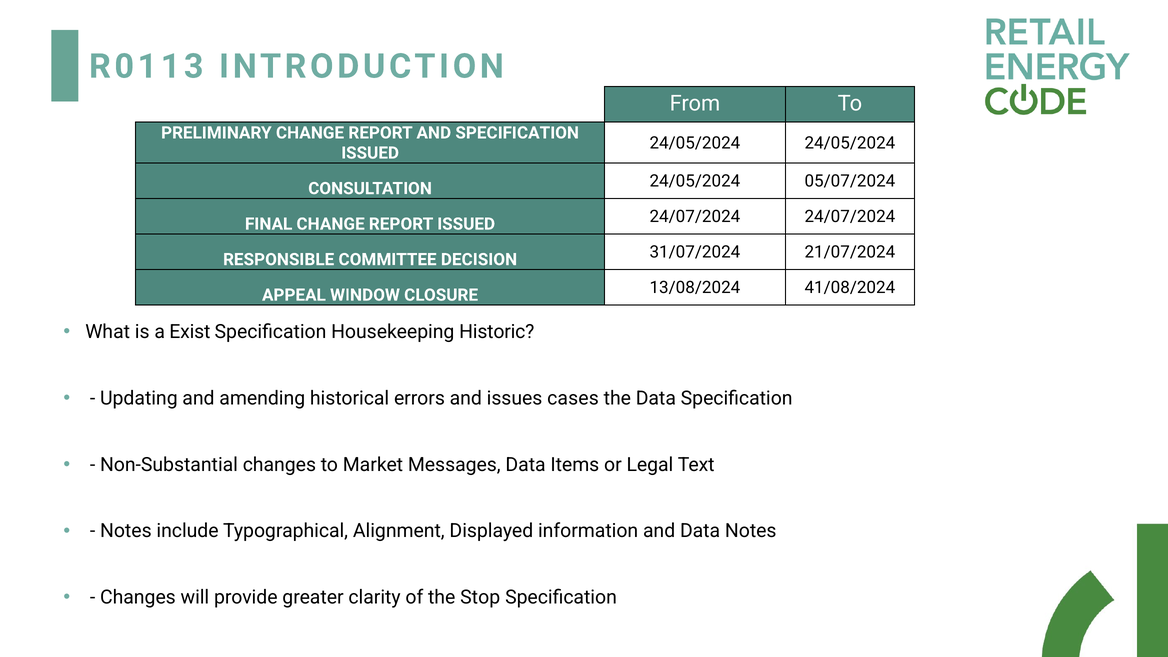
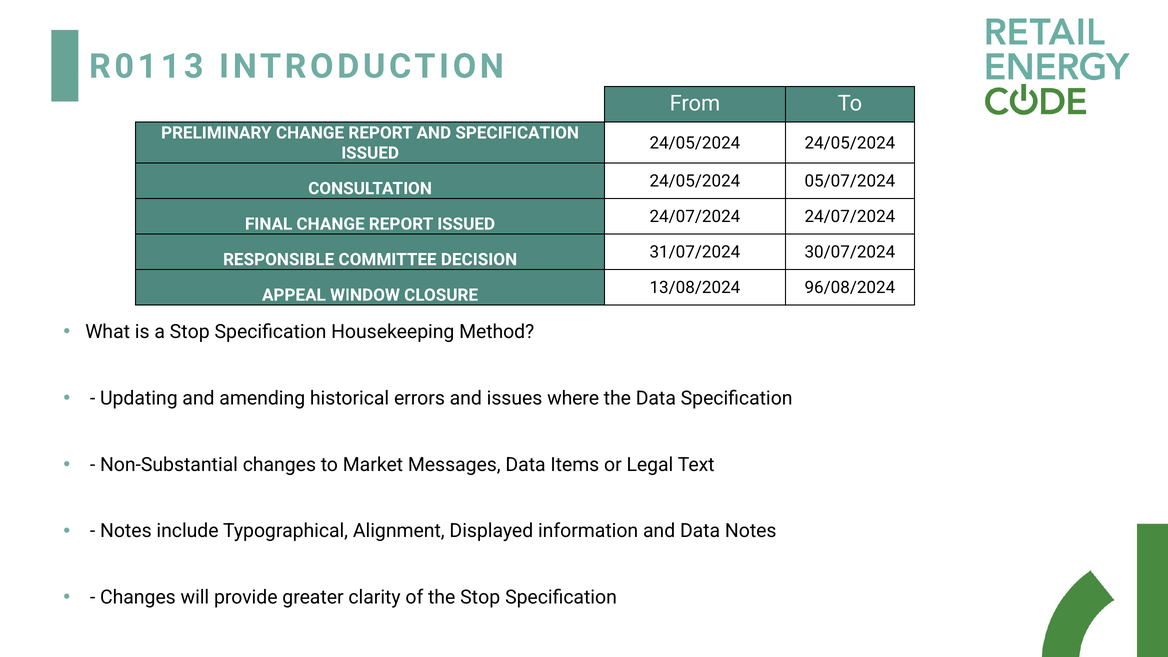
21/07/2024: 21/07/2024 -> 30/07/2024 (850, 252)
41/08/2024: 41/08/2024 -> 96/08/2024 (850, 288)
a Exist: Exist -> Stop (190, 332)
Historic: Historic -> Method (497, 332)
cases: cases -> where (573, 398)
